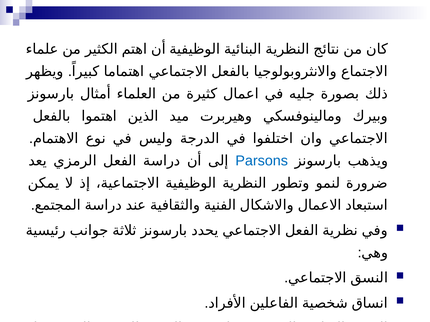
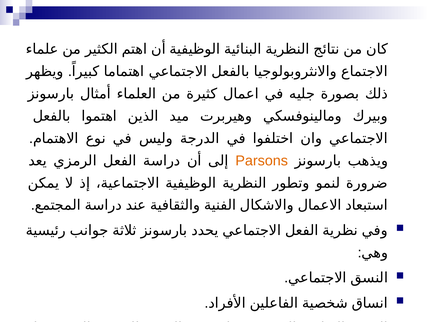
Parsons colour: blue -> orange (262, 161)
